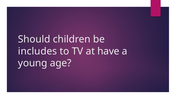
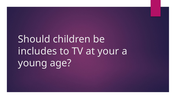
have: have -> your (108, 51)
